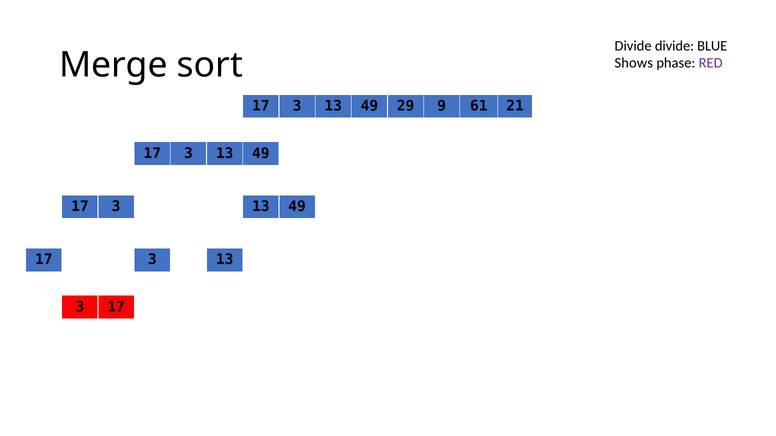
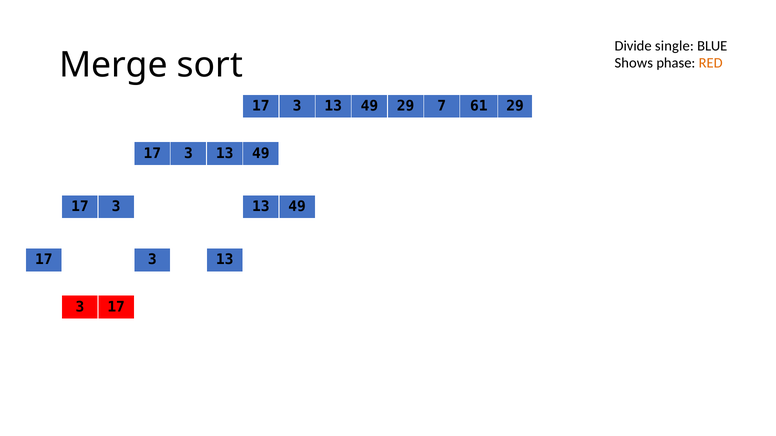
Divide divide: divide -> single (674, 46)
RED colour: purple -> orange (711, 63)
9: 9 -> 7 (442, 106)
61 21: 21 -> 29 (515, 106)
